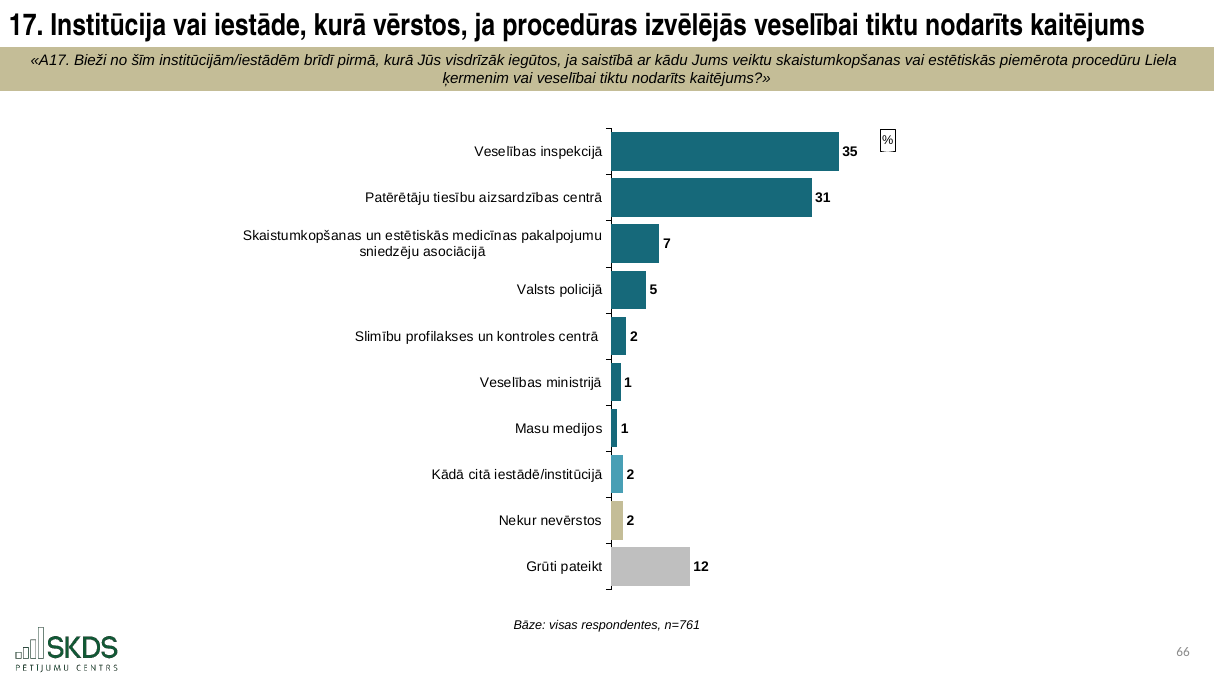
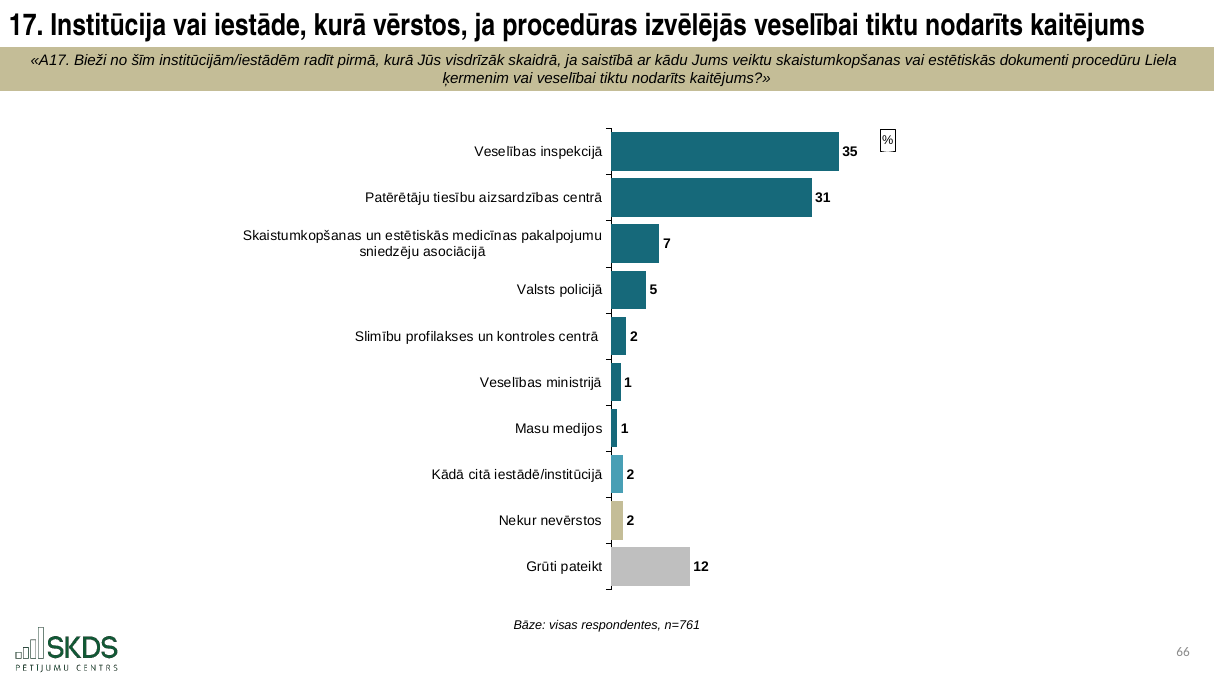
brīdī: brīdī -> radīt (319, 61)
iegūtos: iegūtos -> skaidrā (535, 61)
piemērota: piemērota -> dokumenti (1034, 61)
